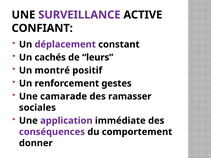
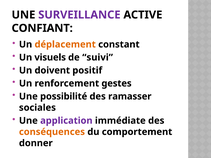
déplacement colour: purple -> orange (65, 44)
cachés: cachés -> visuels (50, 57)
leurs: leurs -> suivi (98, 57)
montré: montré -> doivent (52, 70)
camarade: camarade -> possibilité (64, 97)
conséquences colour: purple -> orange (52, 132)
